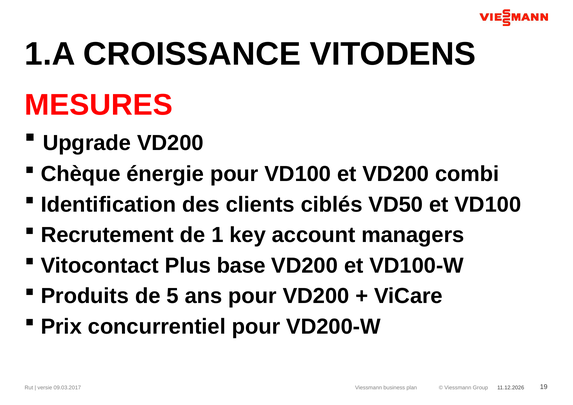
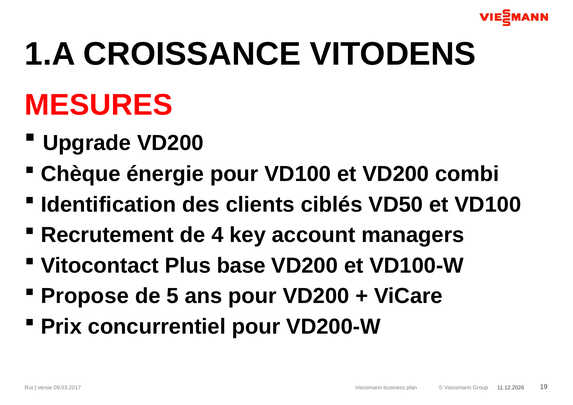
1: 1 -> 4 (217, 235)
Produits: Produits -> Propose (85, 296)
